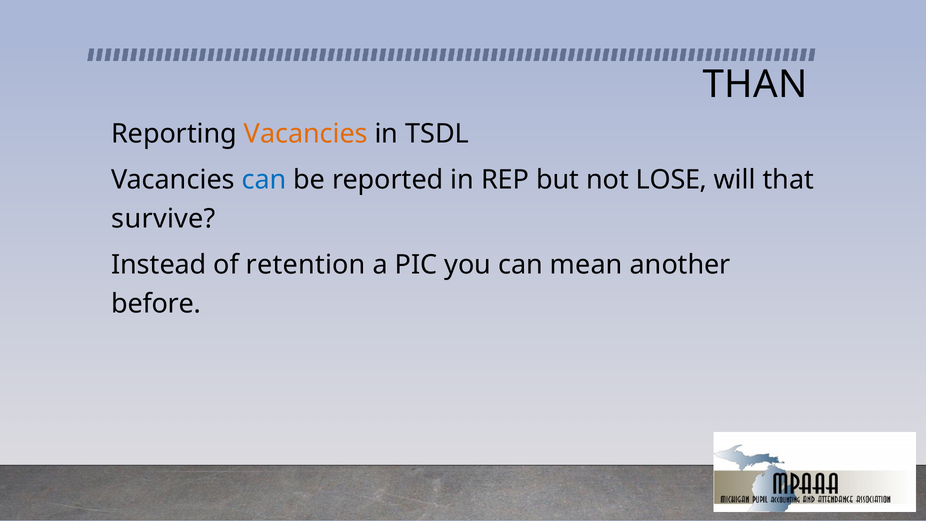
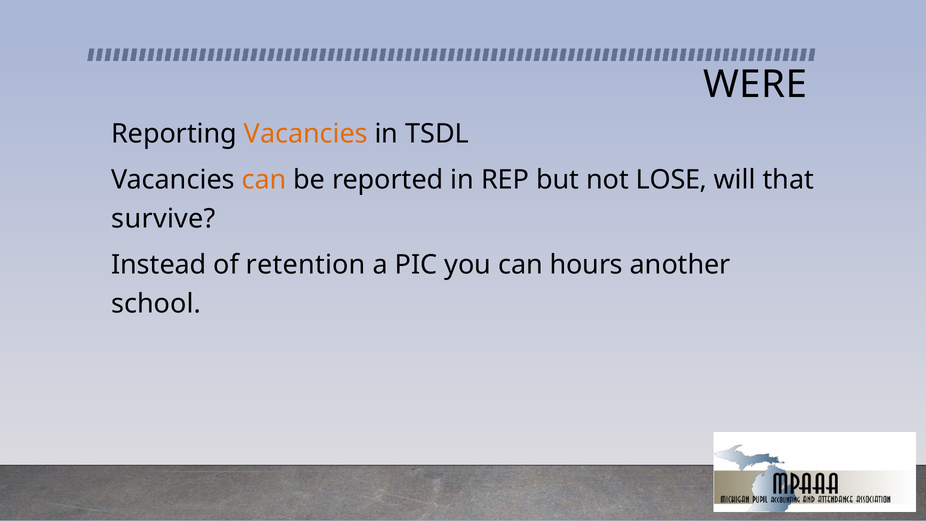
THAN: THAN -> WERE (755, 85)
can colour: blue -> orange (264, 180)
mean: mean -> hours (586, 265)
before: before -> school (156, 304)
